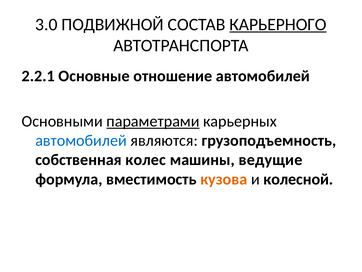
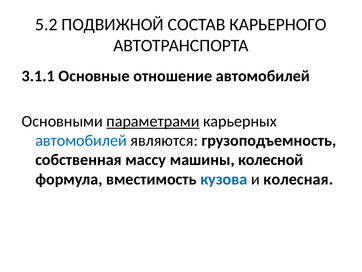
3.0: 3.0 -> 5.2 (46, 24)
КАРЬЕРНОГО underline: present -> none (278, 24)
2.2.1: 2.2.1 -> 3.1.1 (38, 76)
колес: колес -> массу (146, 160)
ведущие: ведущие -> колесной (271, 160)
кузова colour: orange -> blue (224, 179)
колесной: колесной -> колесная (298, 179)
